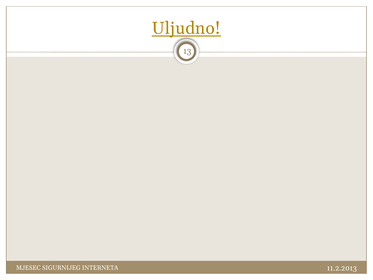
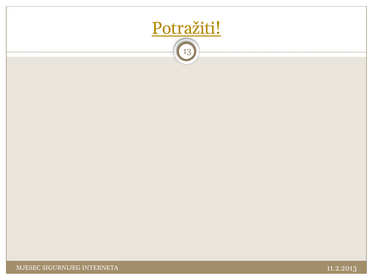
Uljudno: Uljudno -> Potražiti (186, 28)
